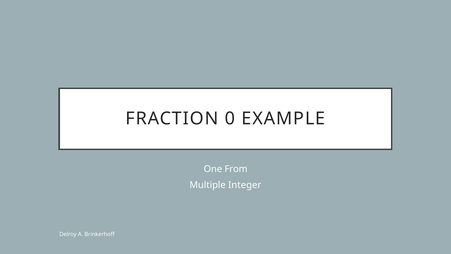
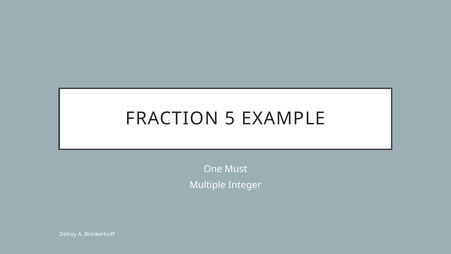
0: 0 -> 5 (230, 119)
From: From -> Must (236, 169)
